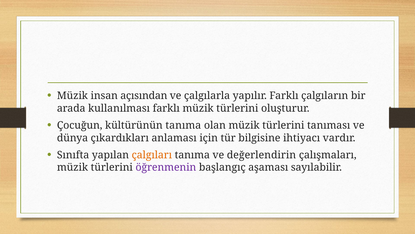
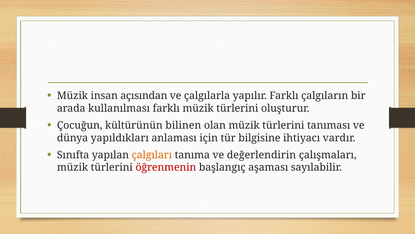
kültürünün tanıma: tanıma -> bilinen (183, 125)
çıkardıkları: çıkardıkları -> yapıldıkları (120, 138)
öğrenmenin colour: purple -> red (166, 167)
